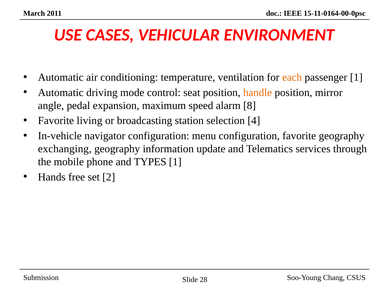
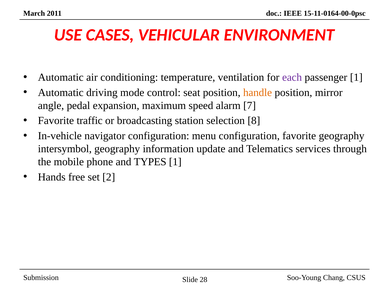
each colour: orange -> purple (292, 77)
8: 8 -> 7 (250, 105)
living: living -> traffic (90, 121)
4: 4 -> 8 (254, 121)
exchanging: exchanging -> intersymbol (65, 149)
